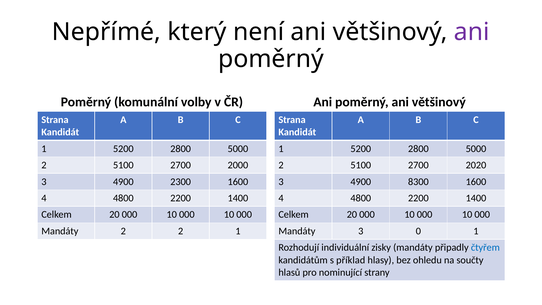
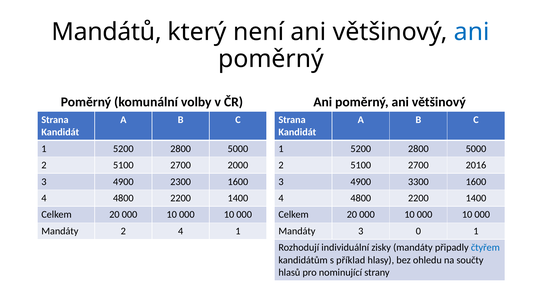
Nepřímé: Nepřímé -> Mandátů (107, 32)
ani colour: purple -> blue (472, 32)
2020: 2020 -> 2016 (476, 165)
8300: 8300 -> 3300 (418, 182)
2 2: 2 -> 4 (181, 231)
